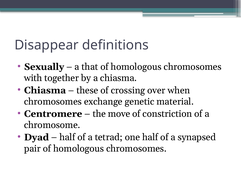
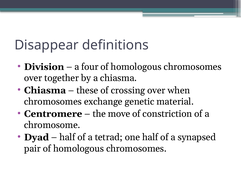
Sexually: Sexually -> Division (44, 67)
that: that -> four (90, 67)
with: with -> over (33, 78)
